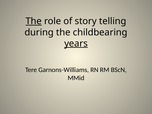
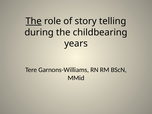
years underline: present -> none (76, 43)
